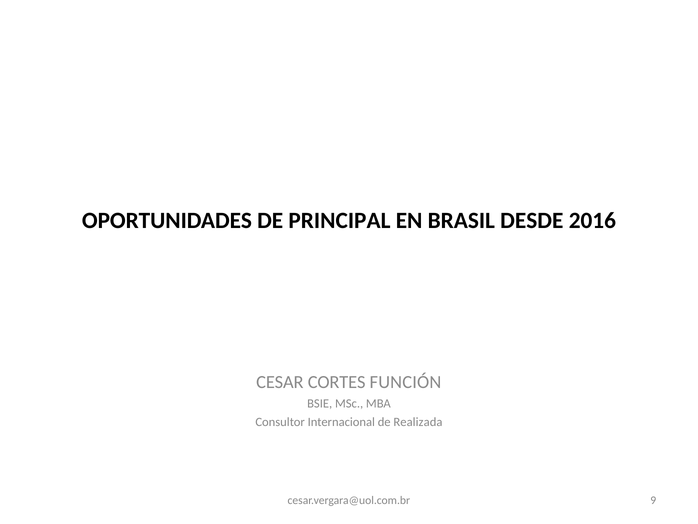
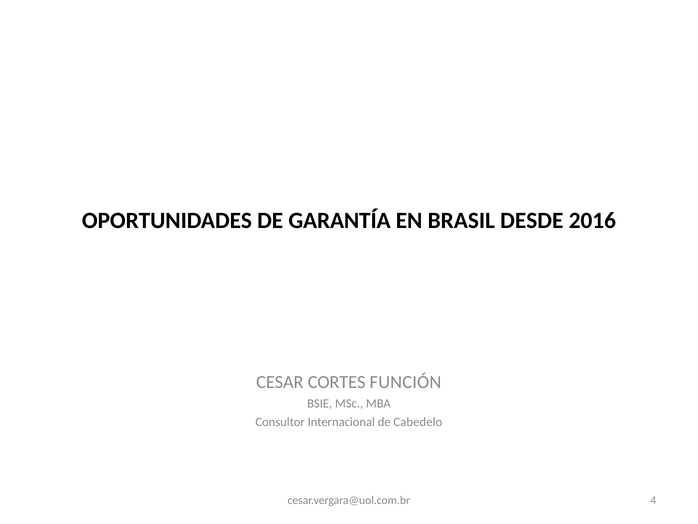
PRINCIPAL: PRINCIPAL -> GARANTÍA (340, 220)
Realizada: Realizada -> Cabedelo (418, 422)
9: 9 -> 4 (653, 500)
